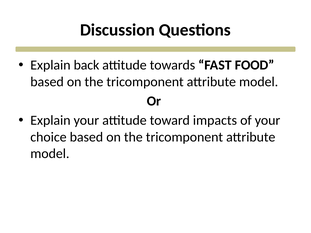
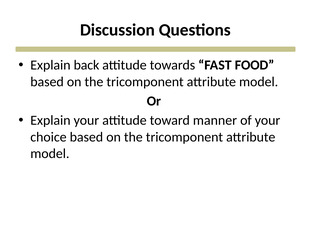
impacts: impacts -> manner (215, 121)
